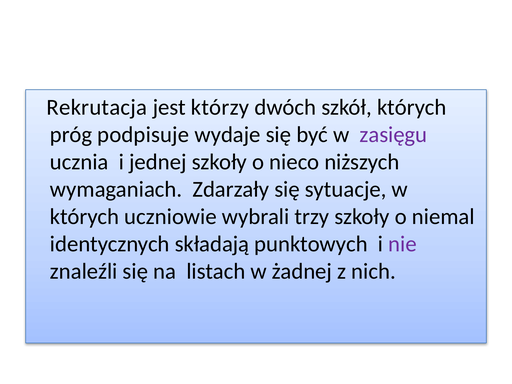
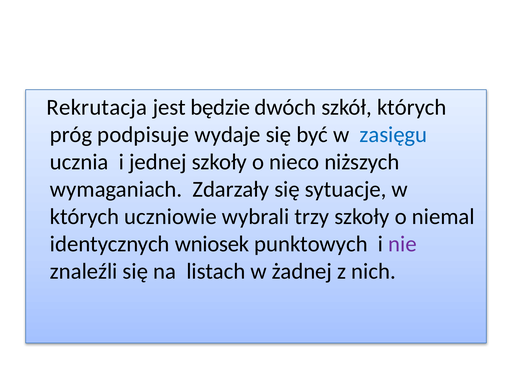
którzy: którzy -> będzie (220, 107)
zasięgu colour: purple -> blue (393, 135)
składają: składają -> wniosek (212, 244)
